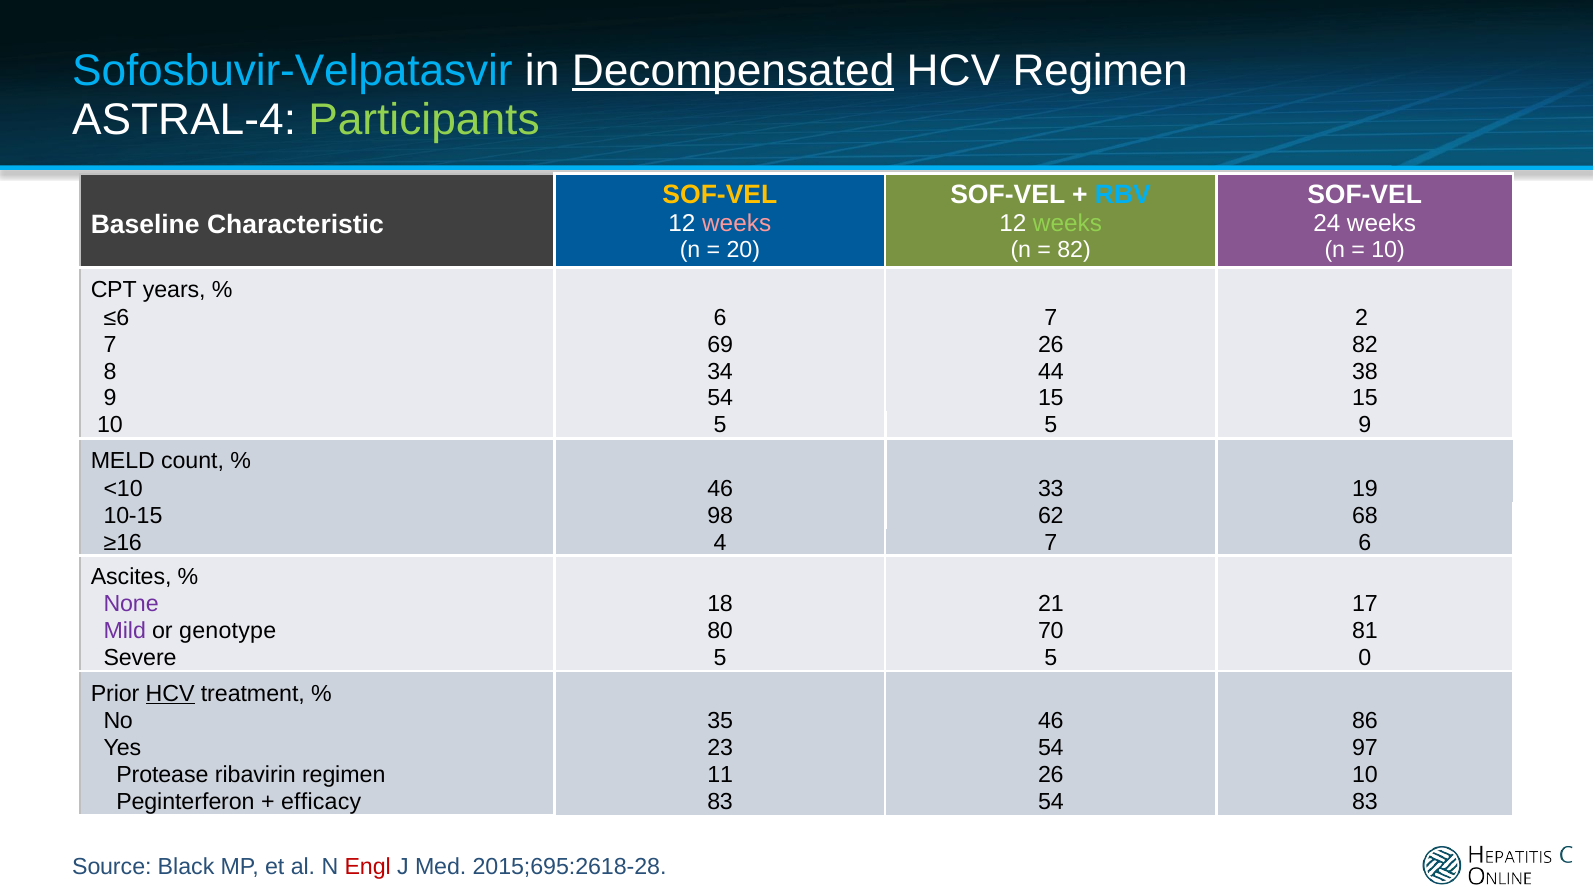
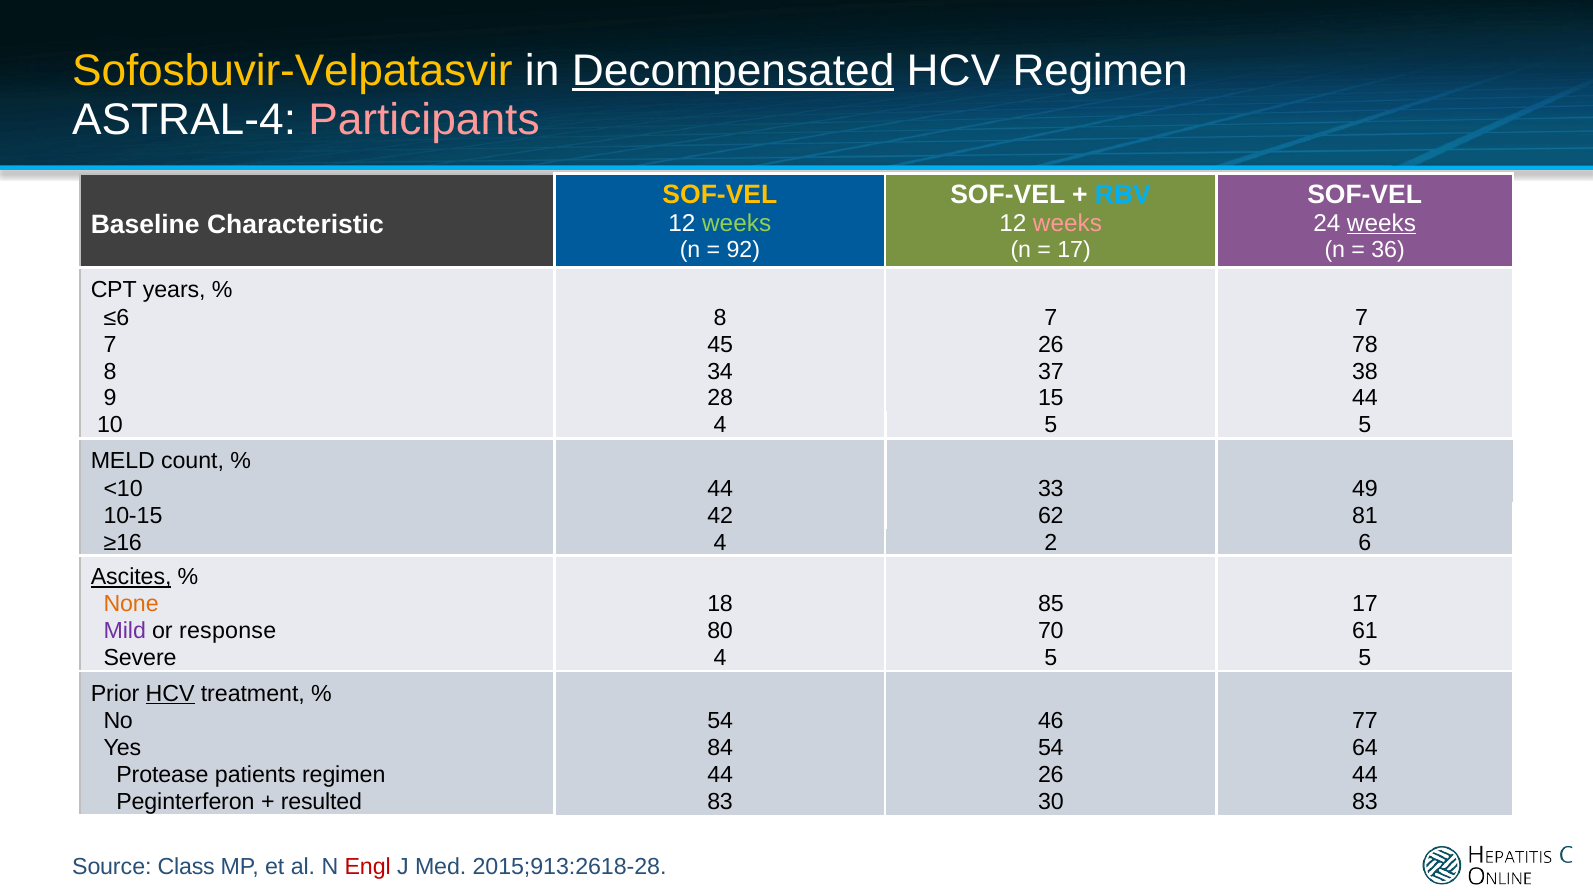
Sofosbuvir-Velpatasvir colour: light blue -> yellow (292, 71)
Participants colour: light green -> pink (424, 120)
weeks colour: pink -> light green (737, 223)
weeks colour: light green -> pink (1068, 223)
weeks underline: none -> present (1382, 223)
20: 20 -> 92 (743, 249)
82: 82 -> 17 (1074, 249)
10: 10 -> 36 (1388, 249)
≤6 6: 6 -> 8 (720, 317)
2: 2 -> 7 (1362, 317)
69: 69 -> 45 (720, 344)
26 82: 82 -> 78 (1365, 344)
44: 44 -> 37 (1051, 371)
9 54: 54 -> 28 (720, 398)
15 15: 15 -> 44 (1365, 398)
10 5: 5 -> 4 (720, 425)
9: 9 -> 5 (1365, 425)
<10 46: 46 -> 44 (720, 488)
19: 19 -> 49 (1365, 488)
98: 98 -> 42 (720, 515)
68: 68 -> 81 (1365, 515)
4 7: 7 -> 2 (1051, 542)
Ascites underline: none -> present (131, 577)
None colour: purple -> orange (131, 604)
21: 21 -> 85 (1051, 604)
genotype: genotype -> response (228, 631)
81: 81 -> 61 (1365, 631)
Severe 5: 5 -> 4 (720, 658)
0: 0 -> 5 (1365, 658)
No 35: 35 -> 54 (720, 721)
86: 86 -> 77 (1365, 721)
23: 23 -> 84 (720, 748)
97: 97 -> 64 (1365, 748)
ribavirin: ribavirin -> patients (255, 775)
regimen 11: 11 -> 44 (720, 775)
26 10: 10 -> 44 (1365, 775)
efficacy: efficacy -> resulted (321, 802)
83 54: 54 -> 30 (1051, 802)
Black: Black -> Class (186, 867)
2015;695:2618-28: 2015;695:2618-28 -> 2015;913:2618-28 (570, 867)
